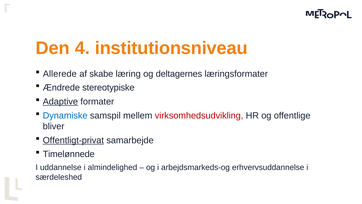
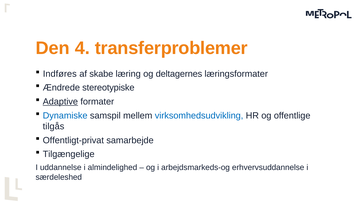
institutionsniveau: institutionsniveau -> transferproblemer (171, 48)
Allerede: Allerede -> Indføres (60, 74)
virksomhedsudvikling colour: red -> blue (199, 115)
bliver: bliver -> tilgås (54, 126)
Offentligt-privat underline: present -> none (73, 140)
Timelønnede: Timelønnede -> Tilgængelige (69, 154)
